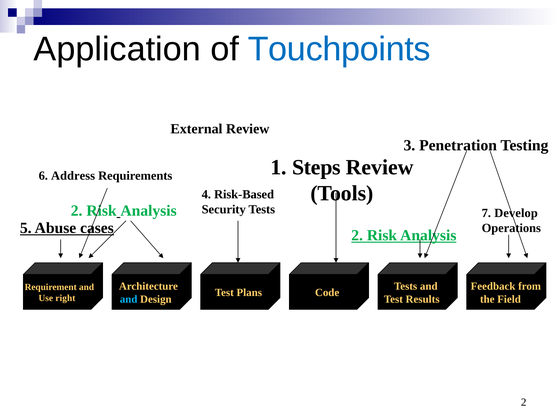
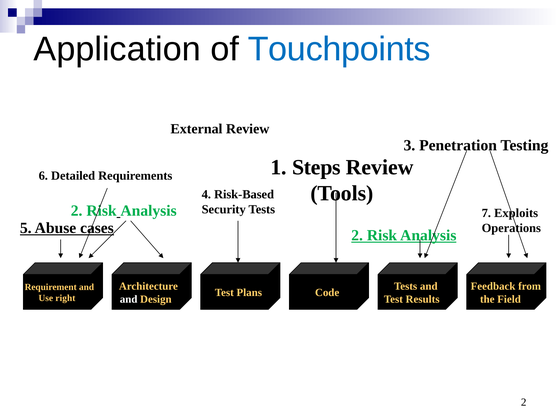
Address: Address -> Detailed (73, 176)
Develop: Develop -> Exploits (516, 213)
and colour: light blue -> white (129, 299)
